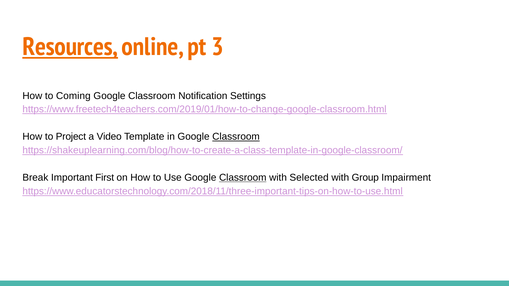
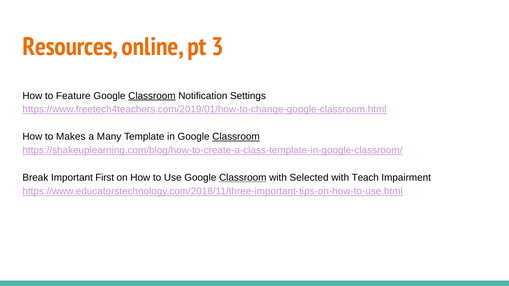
Resources underline: present -> none (70, 47)
Coming: Coming -> Feature (73, 96)
Classroom underline: none -> present (152, 96)
Project: Project -> Makes (71, 137)
Video: Video -> Many (109, 137)
Group: Group -> Teach (365, 178)
